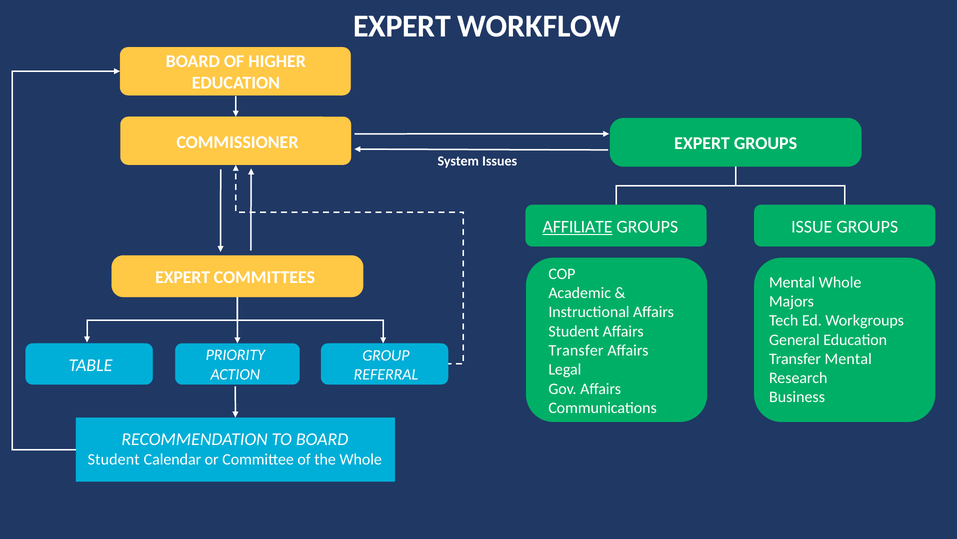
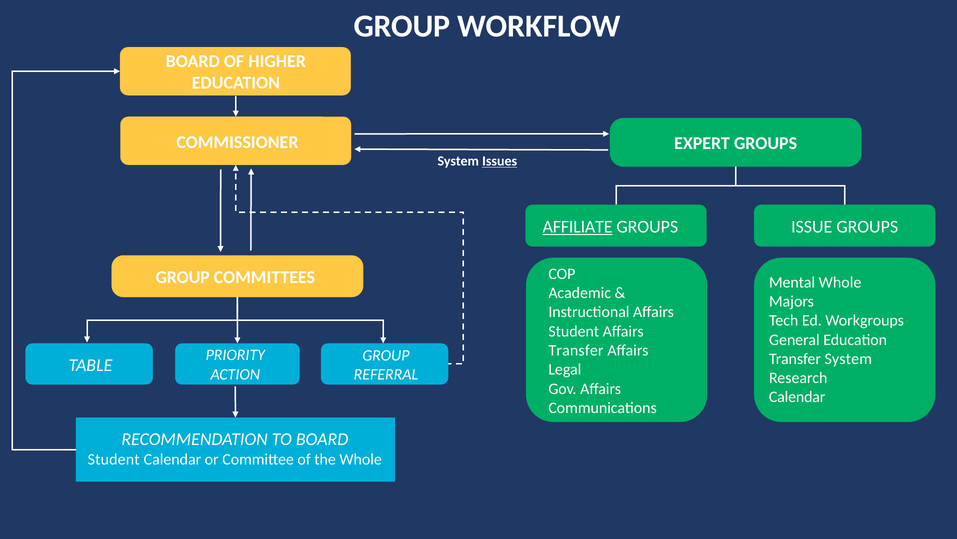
EXPERT: EXPERT -> GROUP (402, 26)
Issues underline: none -> present (500, 161)
EXPERT: EXPERT -> GROUP (183, 277)
Transfer Mental: Mental -> System (848, 358)
Business: Business -> Calendar (797, 397)
